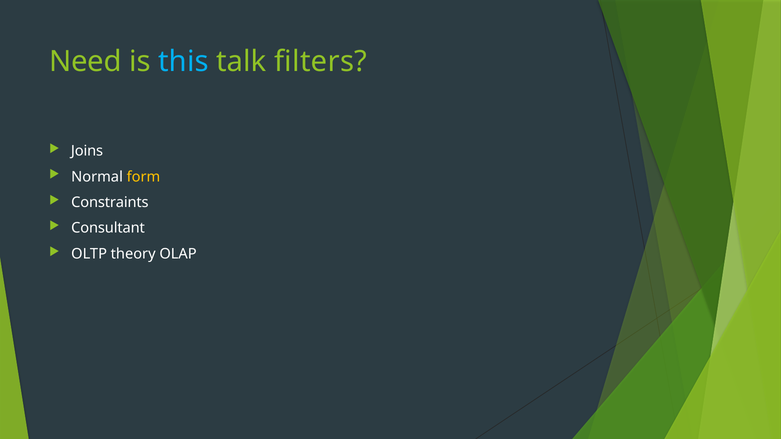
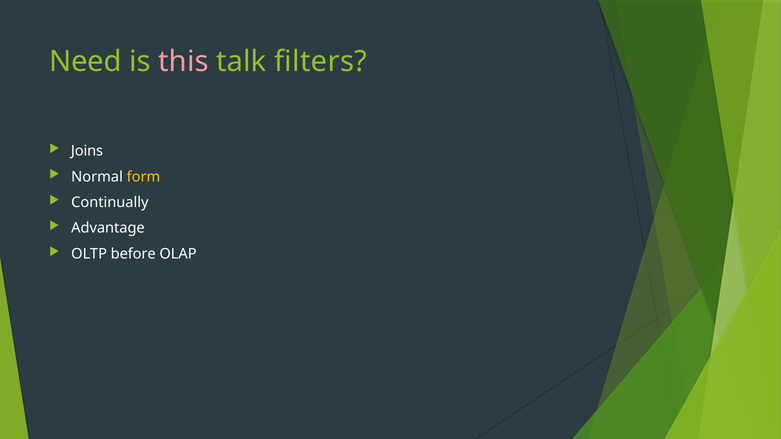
this colour: light blue -> pink (183, 62)
Constraints: Constraints -> Continually (110, 203)
Consultant: Consultant -> Advantage (108, 228)
theory: theory -> before (133, 254)
